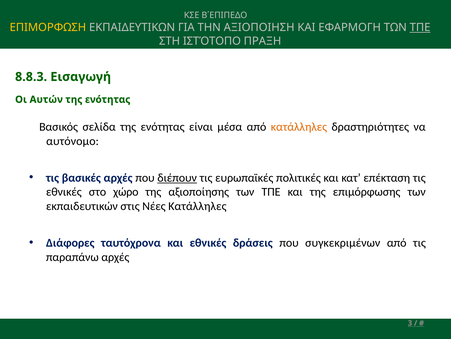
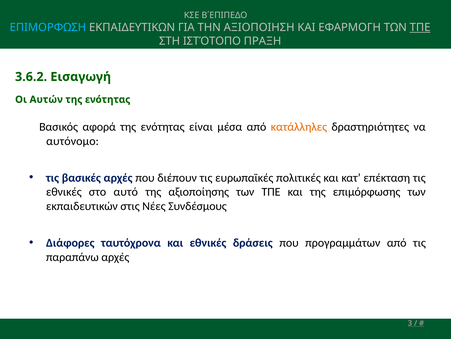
ΕΠΙΜΟΡΦΩΣΗ colour: yellow -> light blue (48, 27)
8.8.3: 8.8.3 -> 3.6.2 (31, 77)
σελίδα: σελίδα -> αφορά (99, 126)
διέπουν underline: present -> none (177, 177)
χώρο: χώρο -> αυτό (126, 192)
Νέες Κατάλληλες: Κατάλληλες -> Συνδέσμους (197, 206)
συγκεκριμένων: συγκεκριμένων -> προγραμμάτων (343, 242)
